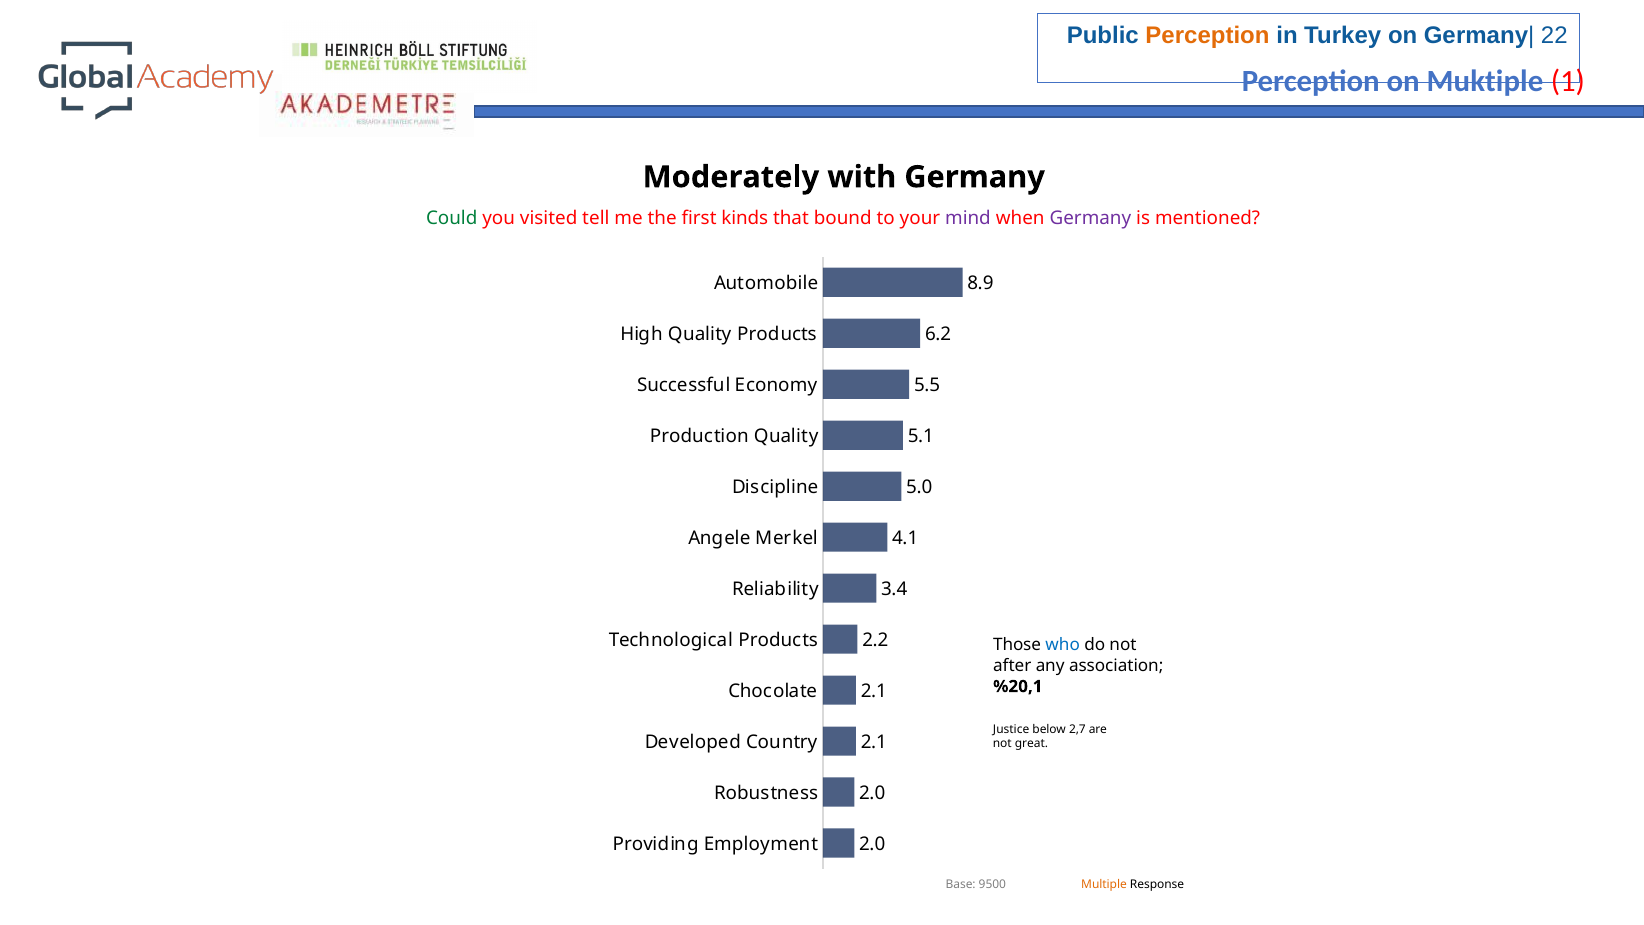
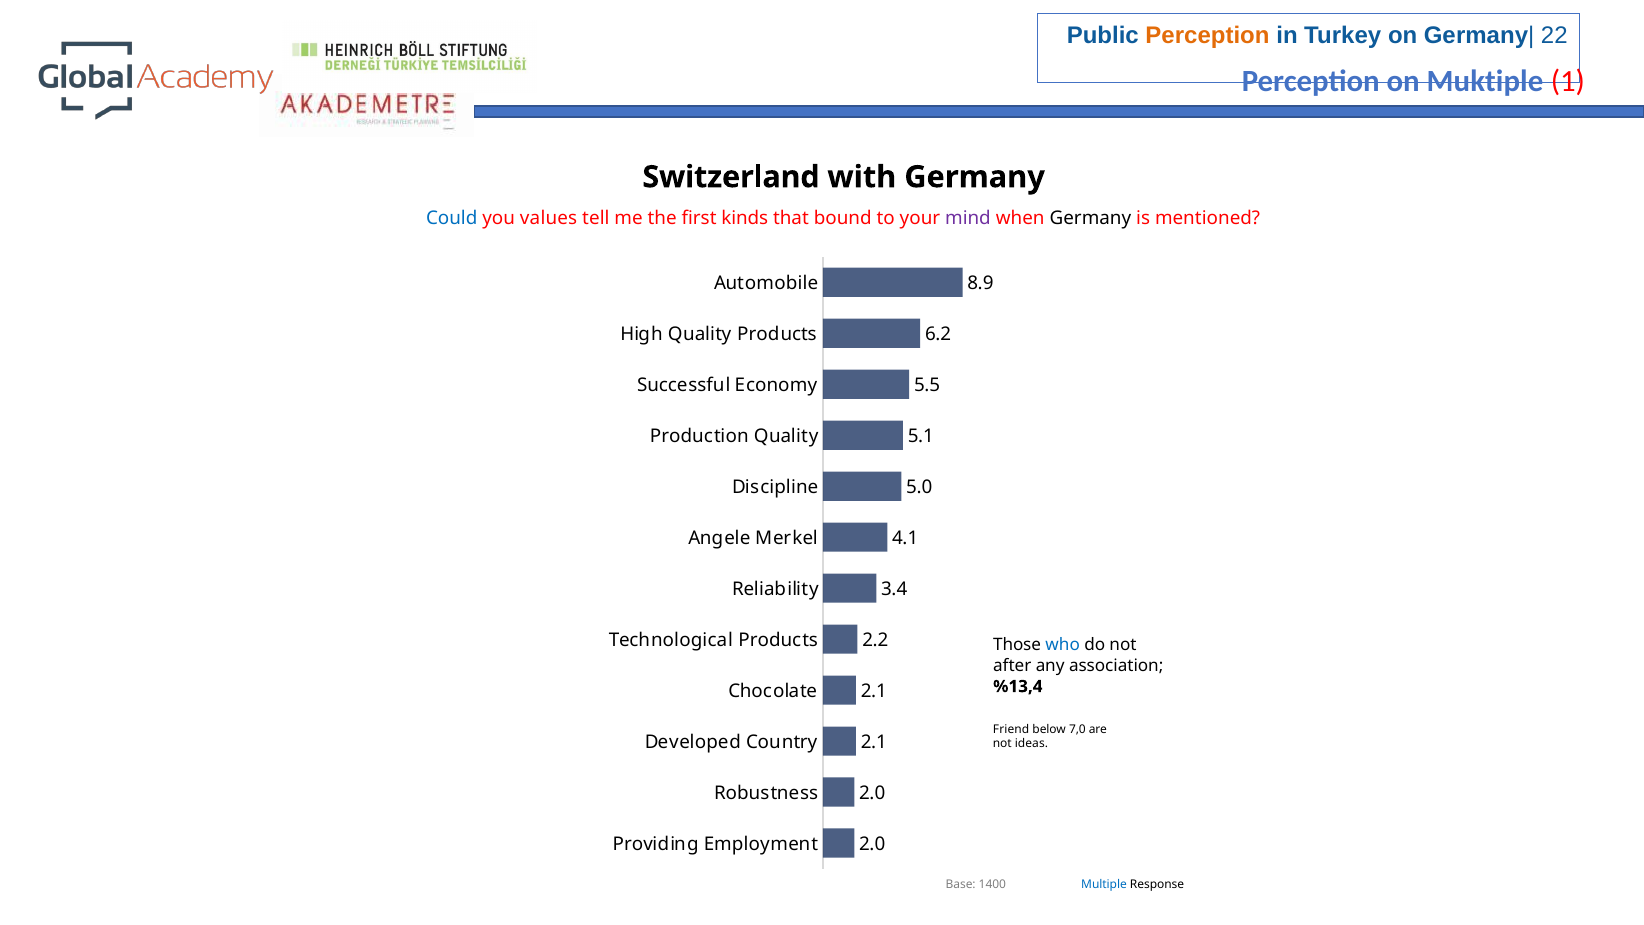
Moderately: Moderately -> Switzerland (731, 177)
Could colour: green -> blue (452, 218)
visited: visited -> values (549, 218)
Germany colour: purple -> black (1090, 218)
%20,1: %20,1 -> %13,4 (1018, 686)
Justice: Justice -> Friend (1011, 729)
2,7: 2,7 -> 7,0 (1077, 729)
great: great -> ideas (1031, 743)
9500: 9500 -> 1400 (992, 884)
Multiple colour: orange -> blue (1104, 884)
